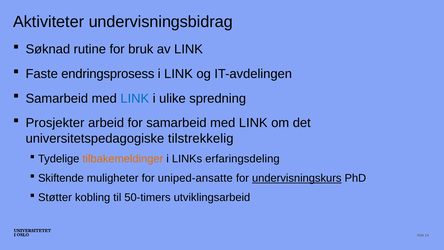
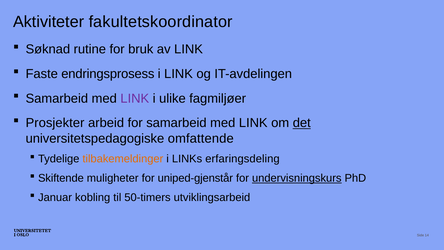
undervisningsbidrag: undervisningsbidrag -> fakultetskoordinator (161, 22)
LINK colour: blue -> purple (135, 98)
spredning: spredning -> fagmiljøer (218, 98)
det underline: none -> present (302, 123)
tilstrekkelig: tilstrekkelig -> omfattende (201, 138)
uniped-ansatte: uniped-ansatte -> uniped-gjenstår (195, 178)
Støtter: Støtter -> Januar (55, 197)
